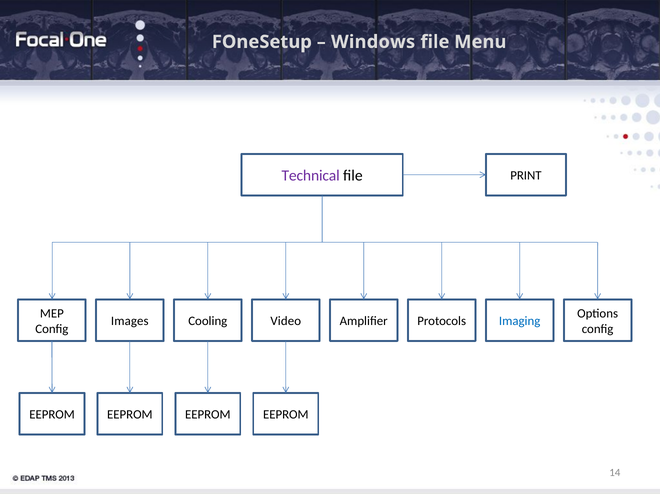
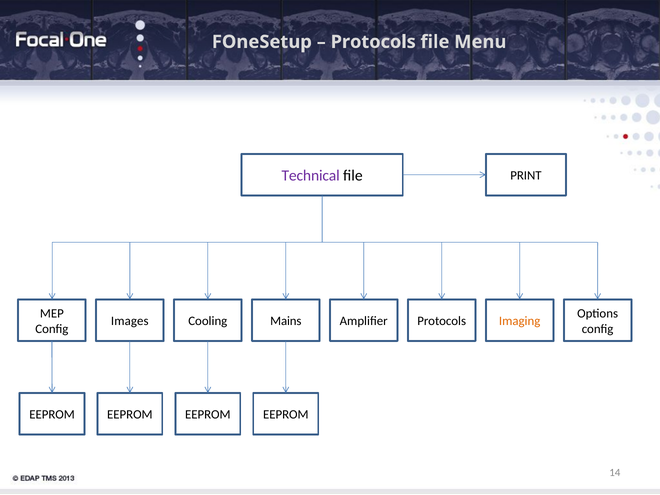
Windows: Windows -> Protocols (373, 42)
Video: Video -> Mains (286, 321)
Imaging colour: blue -> orange (520, 321)
